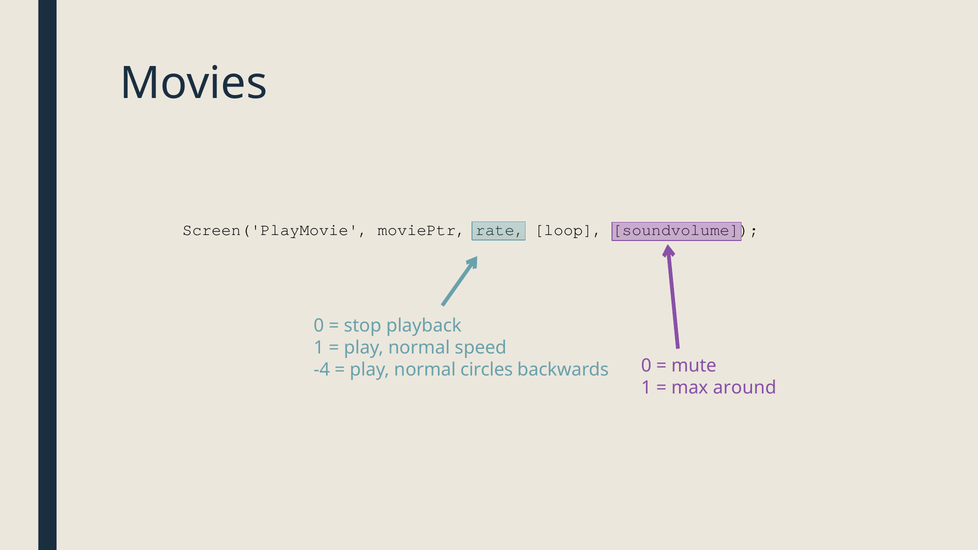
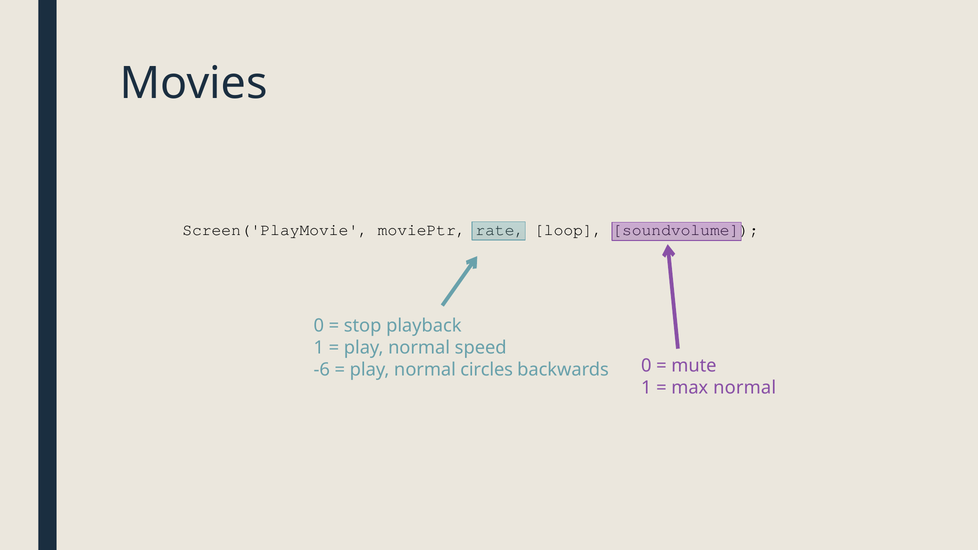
-4: -4 -> -6 (322, 370)
max around: around -> normal (745, 388)
